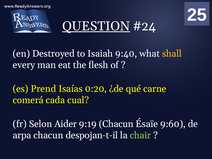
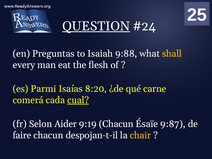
Destroyed: Destroyed -> Preguntas (53, 54)
9:40: 9:40 -> 9:88 (126, 54)
Prend: Prend -> Parmi (43, 89)
0:20: 0:20 -> 8:20 (96, 89)
cual underline: none -> present (78, 100)
9:60: 9:60 -> 9:87 (173, 124)
arpa: arpa -> faire (22, 135)
chair colour: light green -> yellow (140, 135)
